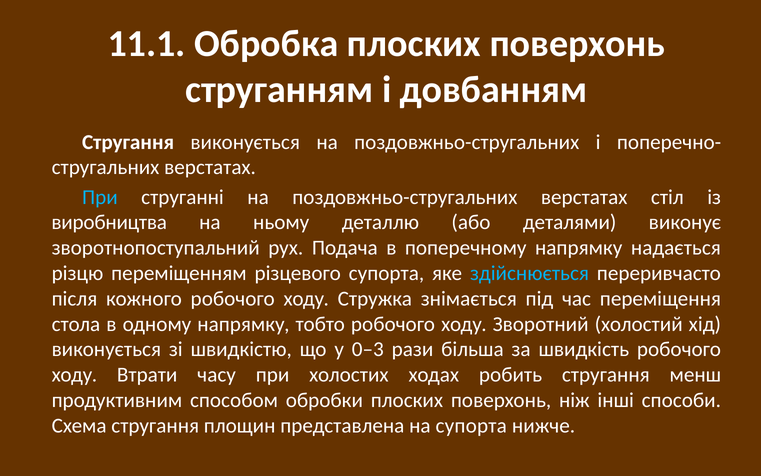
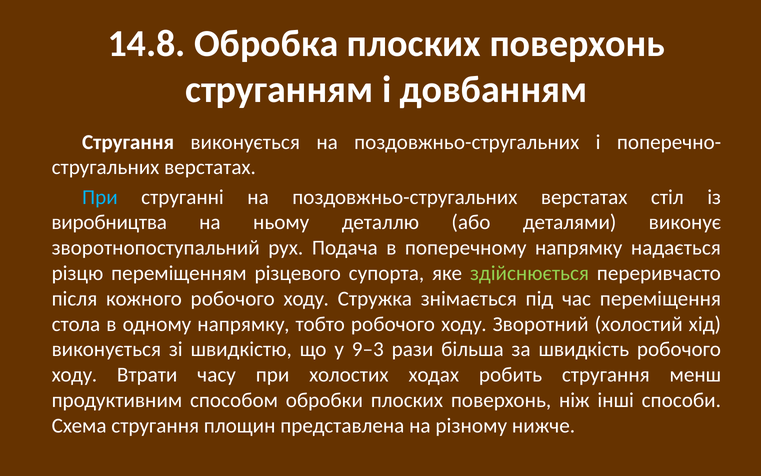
11.1: 11.1 -> 14.8 (147, 44)
здійснюється colour: light blue -> light green (530, 273)
0–3: 0–3 -> 9–3 (368, 349)
на супорта: супорта -> різному (471, 425)
